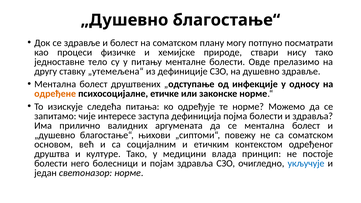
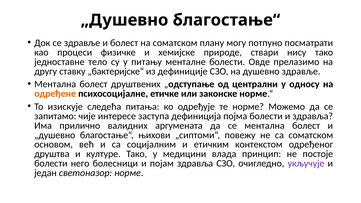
„утемељена“: „утемељена“ -> „бактеријске“ (116, 71)
инфекције: инфекције -> централни (255, 84)
укључује colour: blue -> purple (306, 164)
